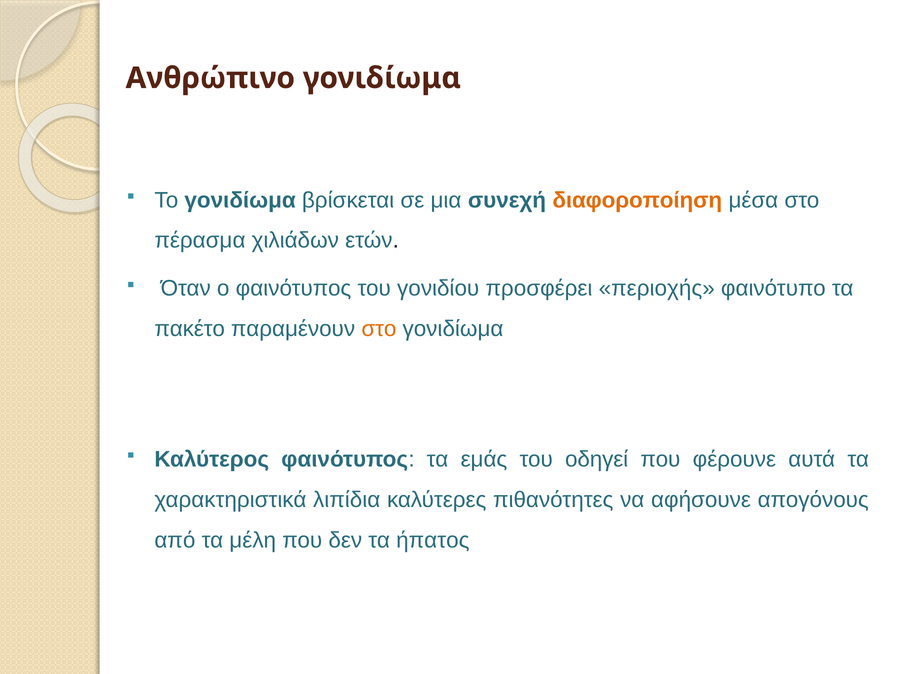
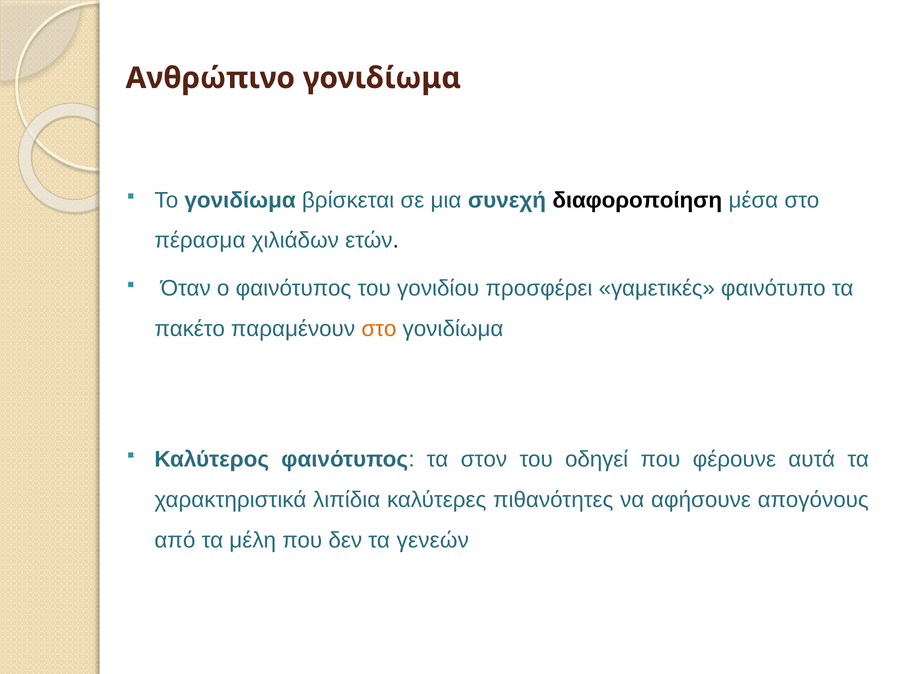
διαφοροποίηση colour: orange -> black (637, 200)
περιοχής: περιοχής -> γαμετικές (657, 289)
εμάς: εμάς -> στον (484, 459)
ήπατος: ήπατος -> γενεών (433, 540)
